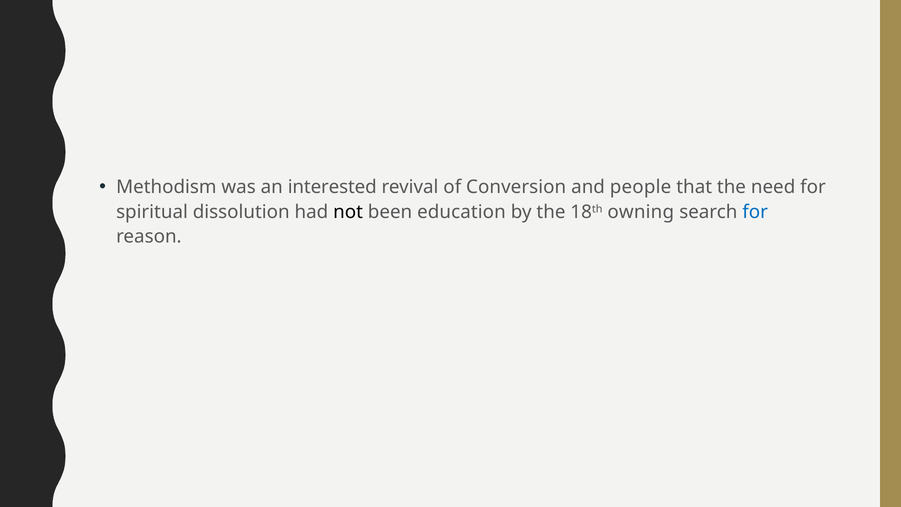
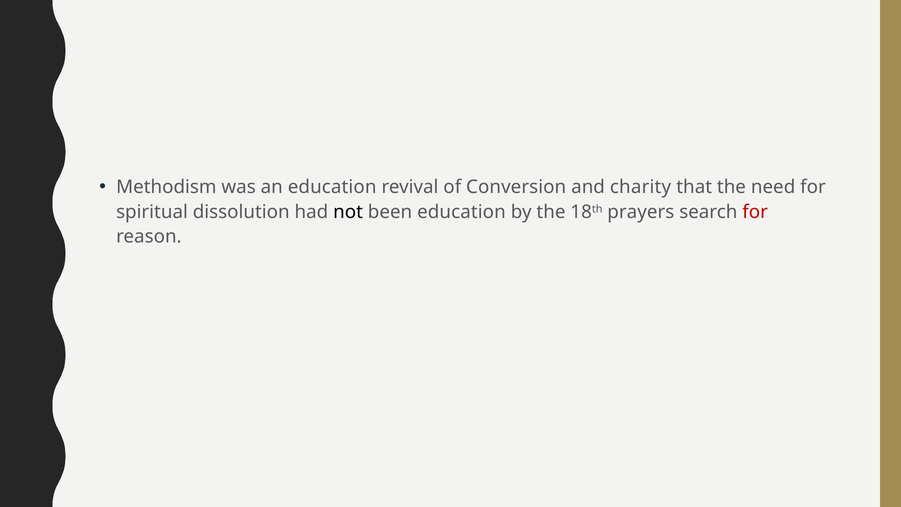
an interested: interested -> education (332, 187)
people: people -> charity (641, 187)
owning: owning -> prayers (641, 212)
for colour: blue -> red (755, 212)
